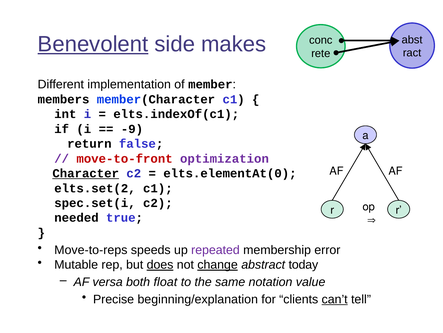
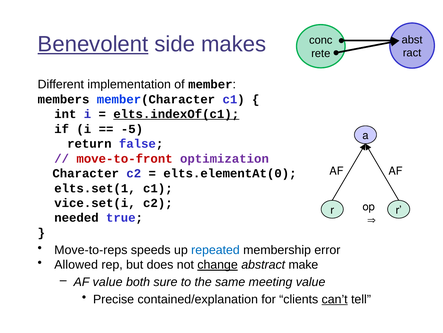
elts.indexOf(c1 underline: none -> present (176, 114)
-9: -9 -> -5 (132, 129)
Character underline: present -> none (86, 173)
elts.set(2: elts.set(2 -> elts.set(1 (95, 188)
spec.set(i: spec.set(i -> vice.set(i (95, 203)
repeated colour: purple -> blue (215, 249)
Mutable: Mutable -> Allowed (76, 264)
does underline: present -> none (160, 264)
today: today -> make (303, 264)
AF versa: versa -> value (108, 281)
float: float -> sure (165, 281)
notation: notation -> meeting (271, 281)
beginning/explanation: beginning/explanation -> contained/explanation (198, 299)
